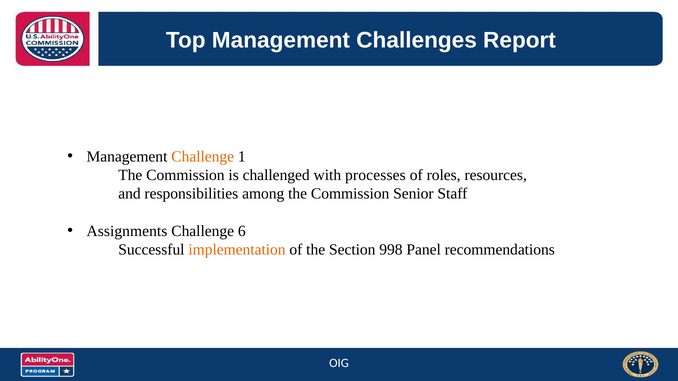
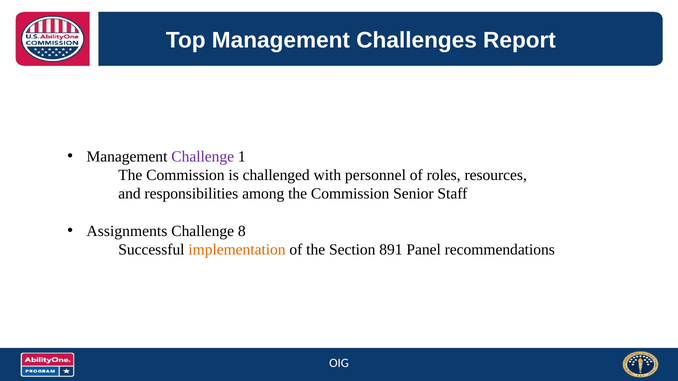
Challenge colour: orange -> purple (203, 157)
processes: processes -> personnel (375, 175)
6: 6 -> 8 (242, 231)
998: 998 -> 891 (391, 250)
